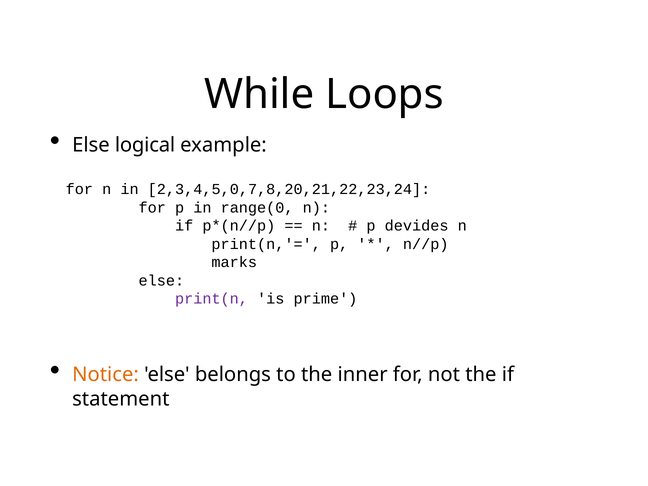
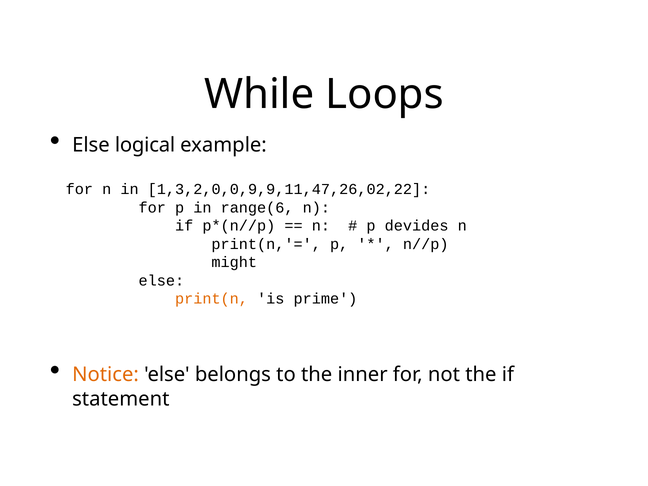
2,3,4,5,0,7,8,20,21,22,23,24: 2,3,4,5,0,7,8,20,21,22,23,24 -> 1,3,2,0,0,9,9,11,47,26,02,22 (289, 189)
range(0: range(0 -> range(6 (257, 208)
marks: marks -> might (234, 262)
print(n colour: purple -> orange (212, 299)
